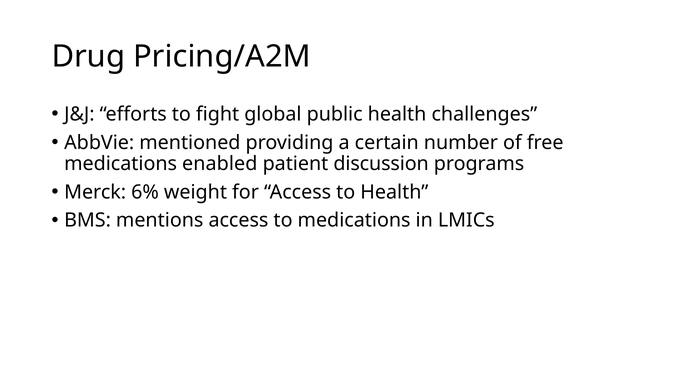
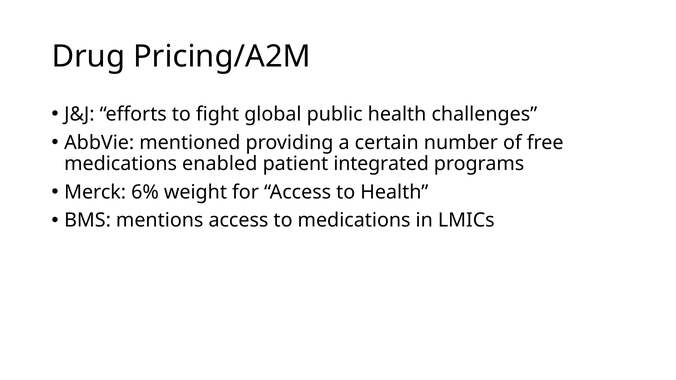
discussion: discussion -> integrated (381, 164)
